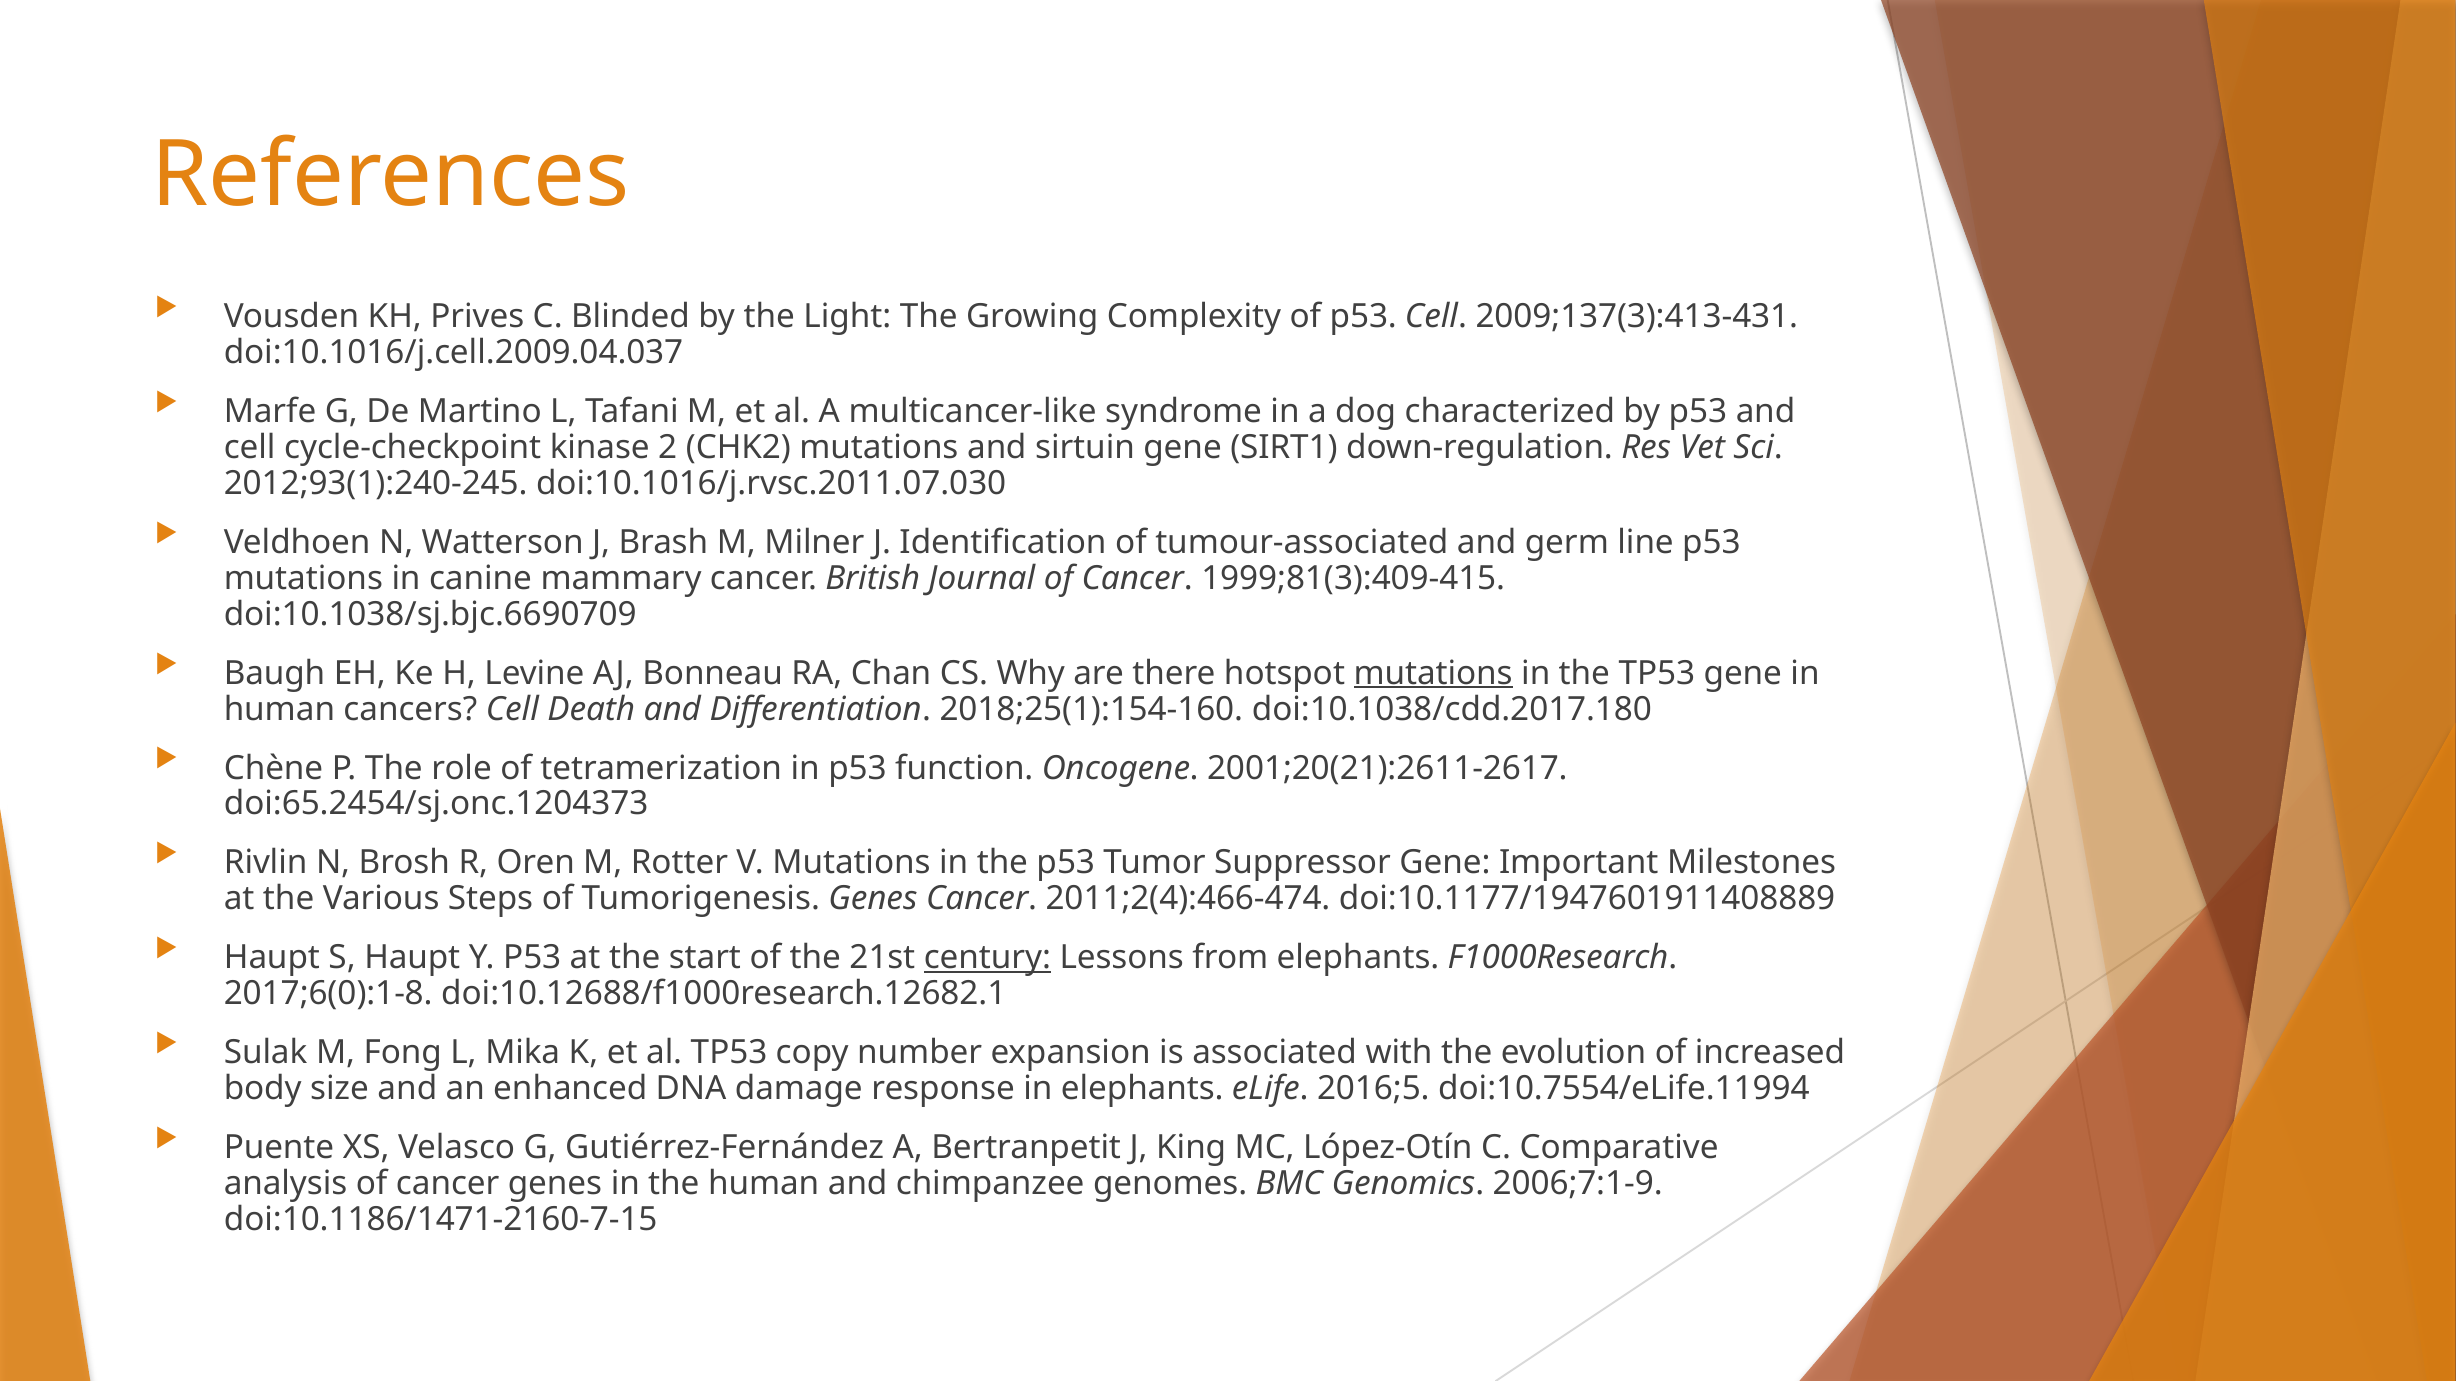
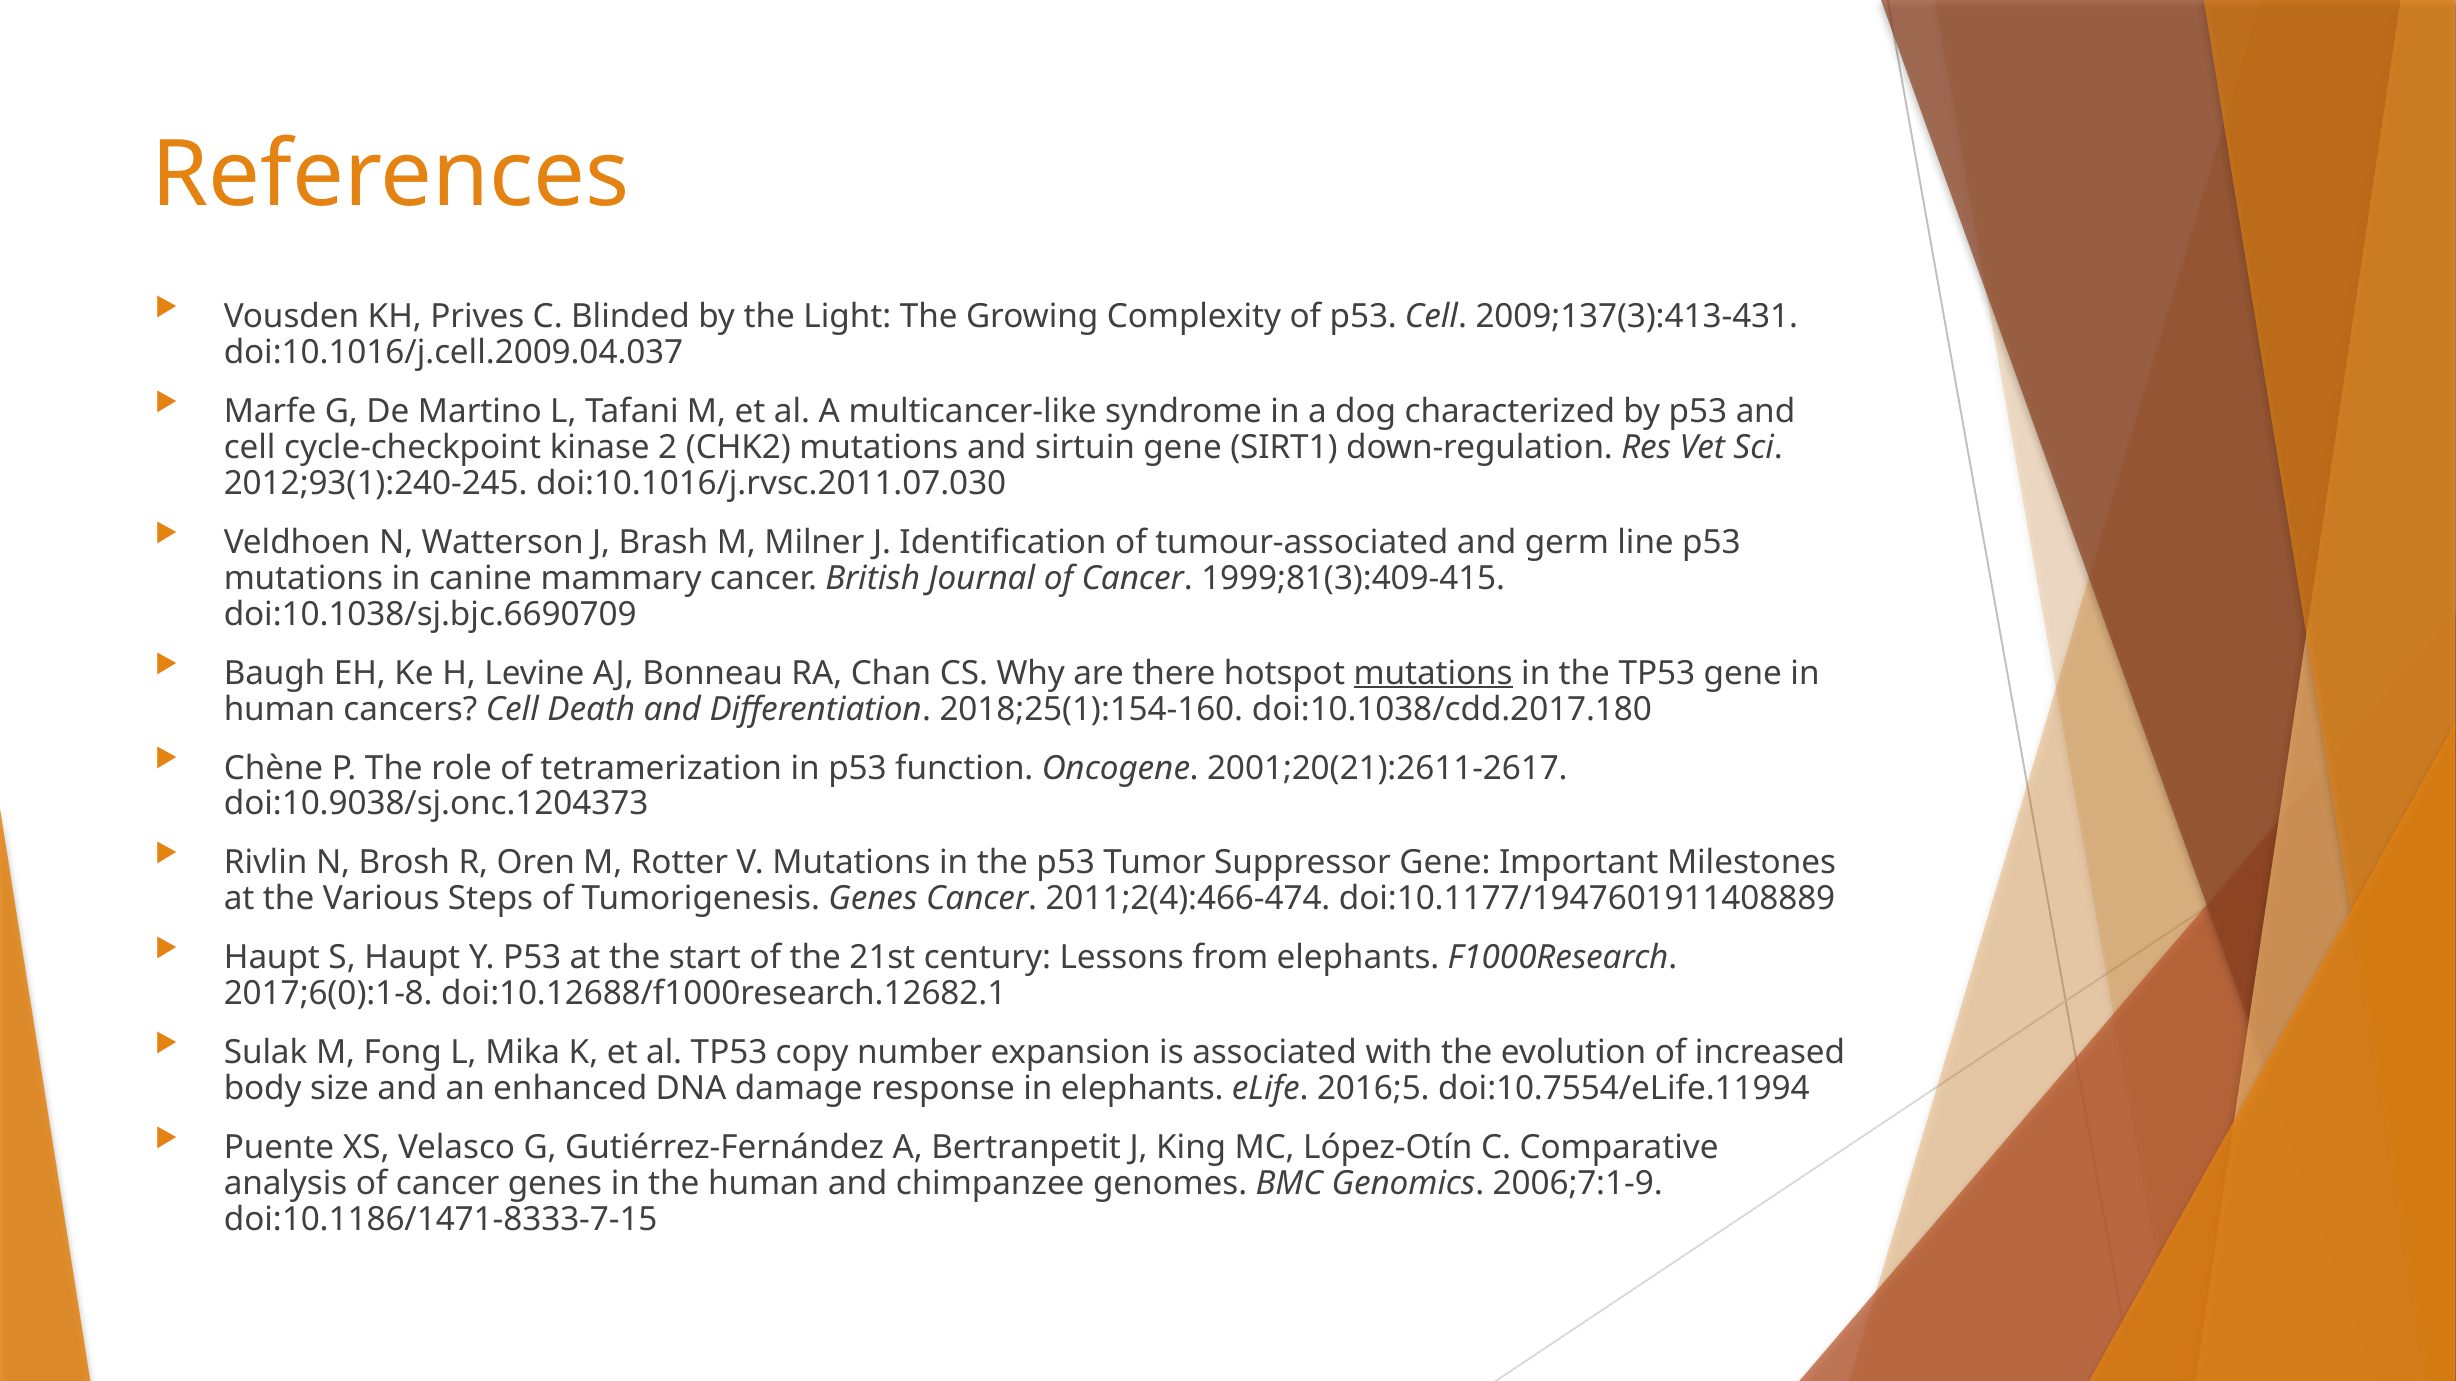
doi:65.2454/sj.onc.1204373: doi:65.2454/sj.onc.1204373 -> doi:10.9038/sj.onc.1204373 (436, 804)
century underline: present -> none (987, 958)
doi:10.1186/1471-2160-7-15: doi:10.1186/1471-2160-7-15 -> doi:10.1186/1471-8333-7-15 (441, 1220)
